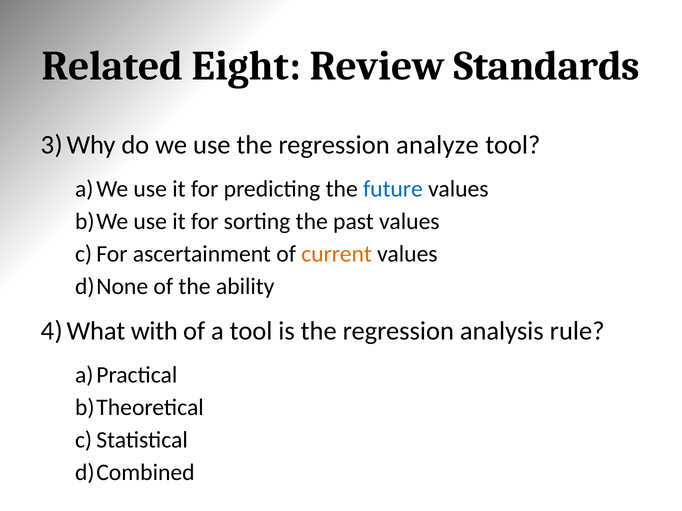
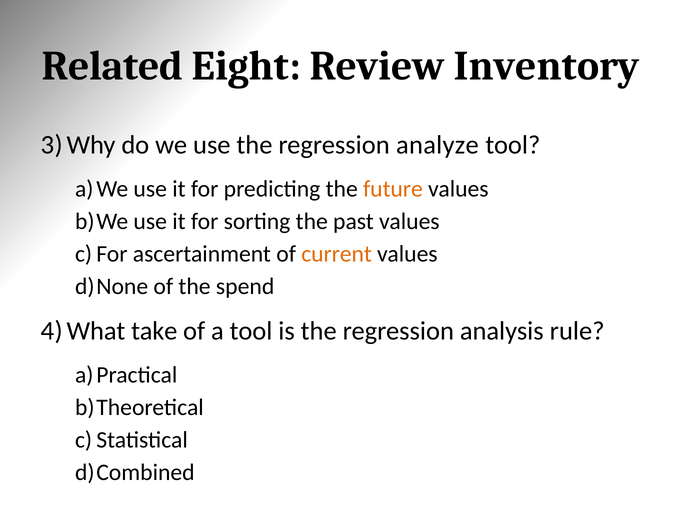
Standards: Standards -> Inventory (547, 66)
future colour: blue -> orange (393, 189)
ability: ability -> spend (245, 287)
with: with -> take (154, 331)
